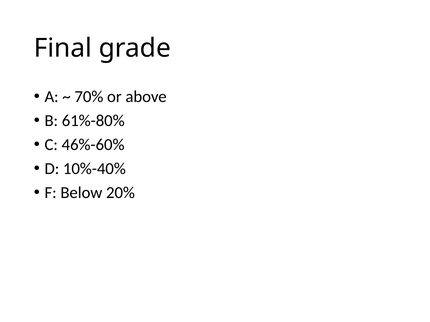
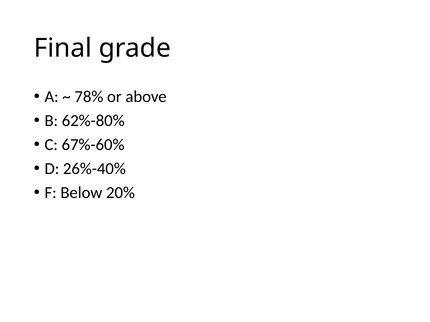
70%: 70% -> 78% (89, 97)
61%-80%: 61%-80% -> 62%-80% (93, 121)
46%-60%: 46%-60% -> 67%-60% (93, 145)
10%-40%: 10%-40% -> 26%-40% (94, 169)
